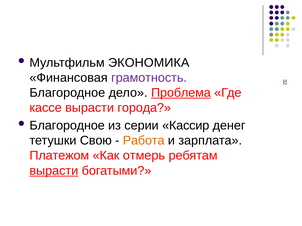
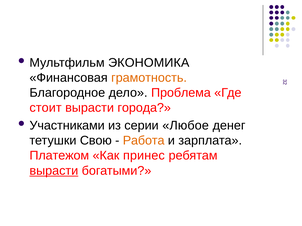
грамотность colour: purple -> orange (149, 78)
Проблема underline: present -> none (181, 93)
кассе: кассе -> стоит (46, 108)
Благородное: Благородное -> Участниками (67, 126)
Кассир: Кассир -> Любое (186, 126)
отмерь: отмерь -> принес (144, 156)
